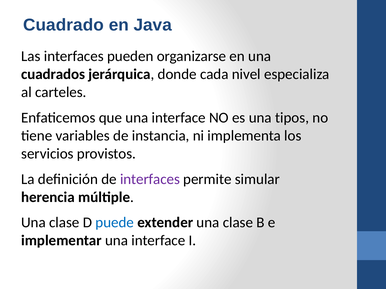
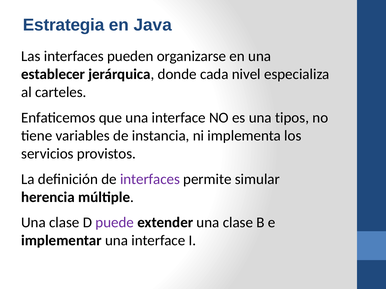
Cuadrado: Cuadrado -> Estrategia (64, 25)
cuadrados: cuadrados -> establecer (53, 74)
puede colour: blue -> purple (115, 223)
